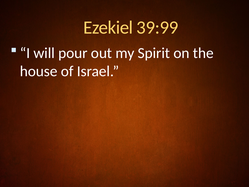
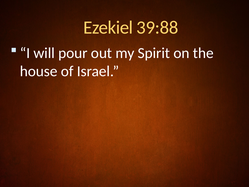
39:99: 39:99 -> 39:88 (157, 28)
